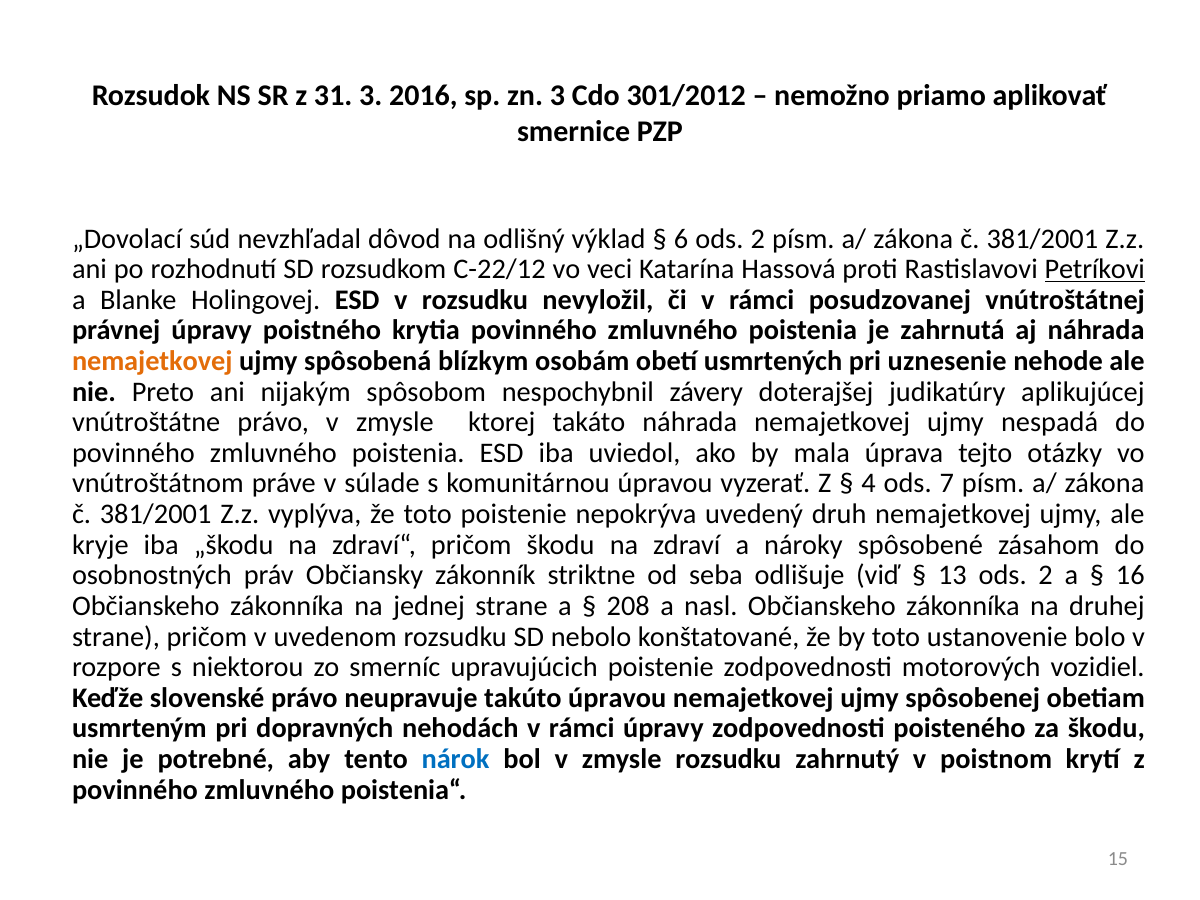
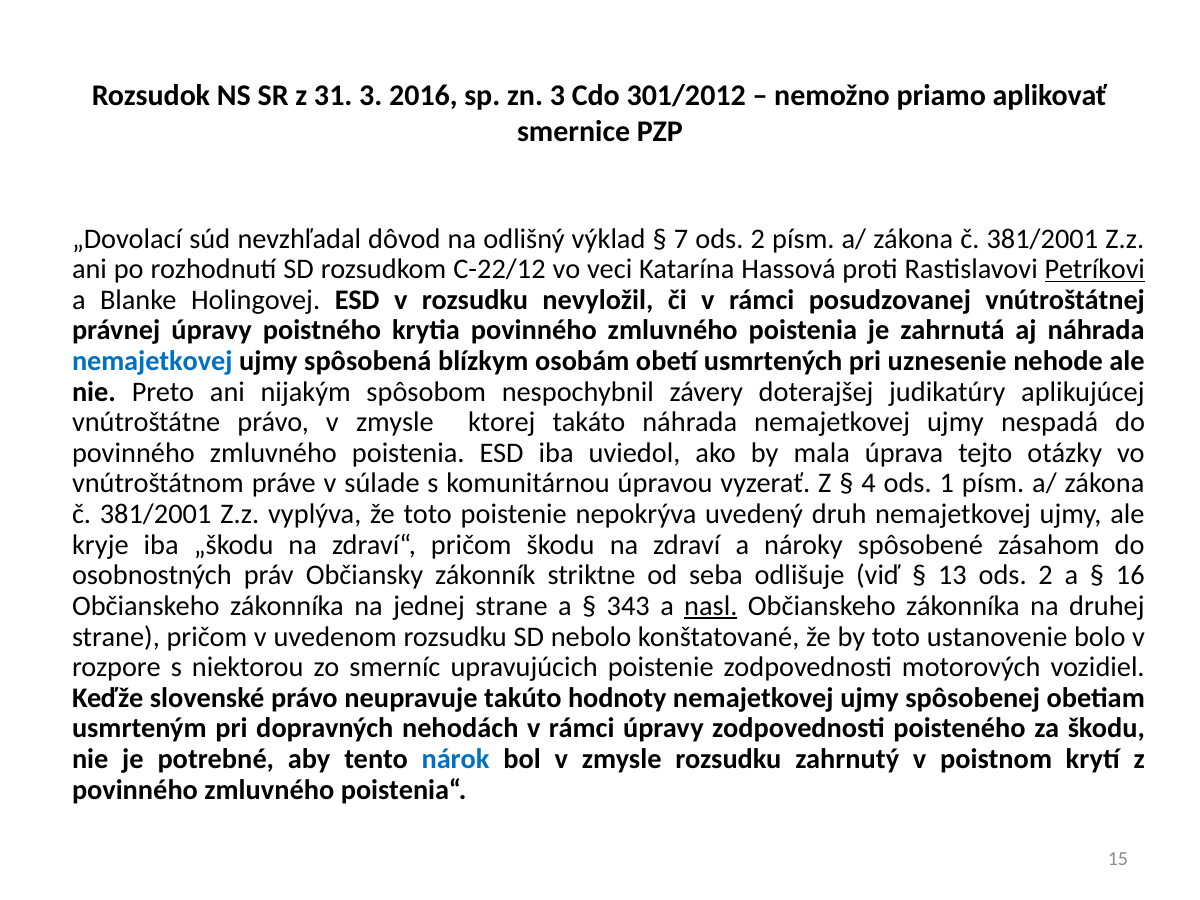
6: 6 -> 7 (681, 239)
nemajetkovej colour: orange -> blue (152, 361)
7: 7 -> 1 (947, 484)
208: 208 -> 343 (628, 606)
nasl underline: none -> present (711, 606)
takúto úpravou: úpravou -> hodnoty (617, 698)
